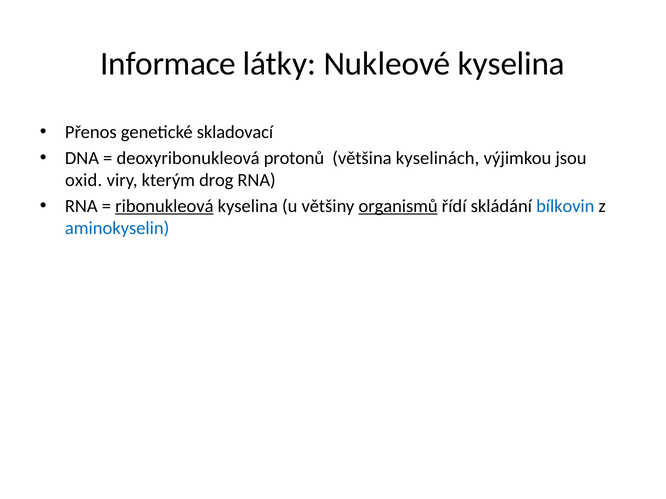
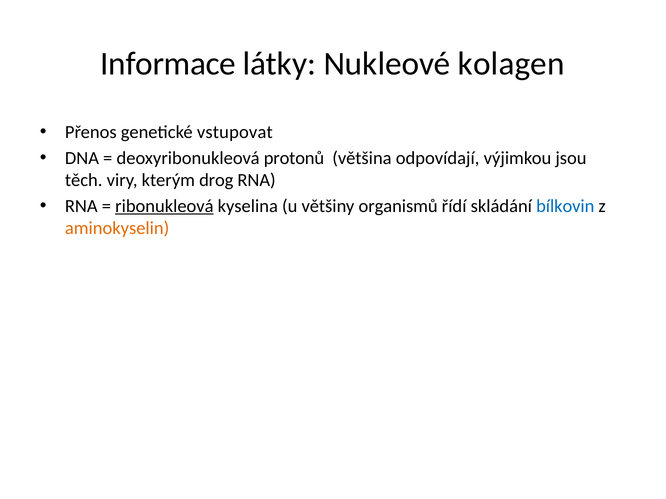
Nukleové kyselina: kyselina -> kolagen (511, 64)
skladovací: skladovací -> vstupovat (235, 132)
kyselinách: kyselinách -> odpovídají (438, 158)
oxid: oxid -> těch (84, 180)
organismů underline: present -> none (398, 206)
aminokyselin colour: blue -> orange (117, 229)
